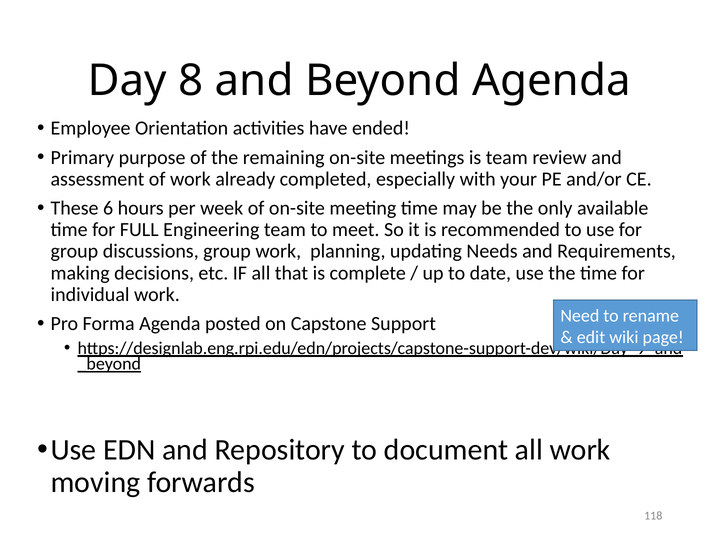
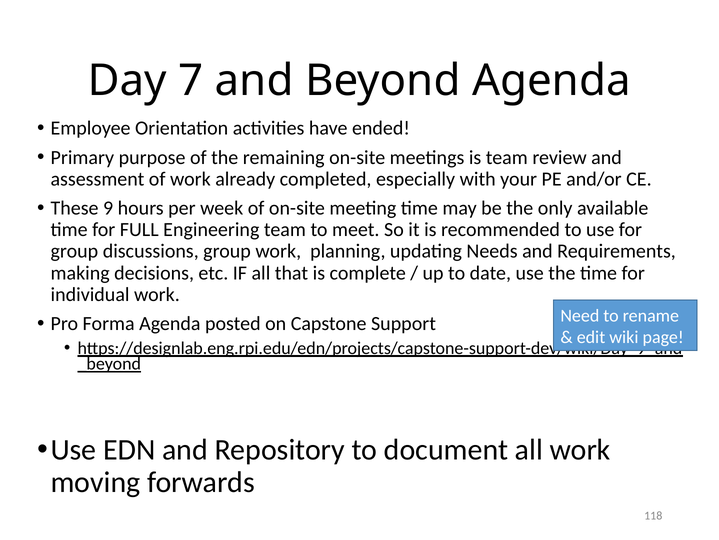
8: 8 -> 7 (191, 81)
6: 6 -> 9 (108, 208)
